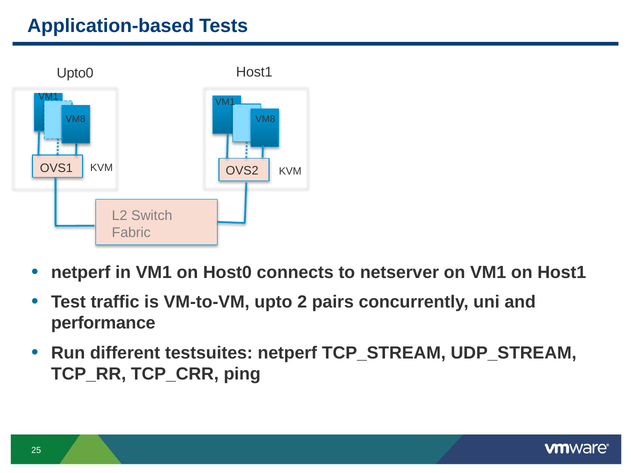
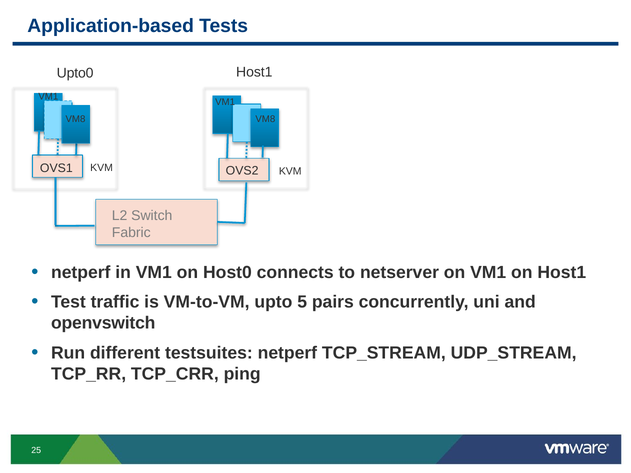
2: 2 -> 5 (302, 302)
performance: performance -> openvswitch (103, 323)
